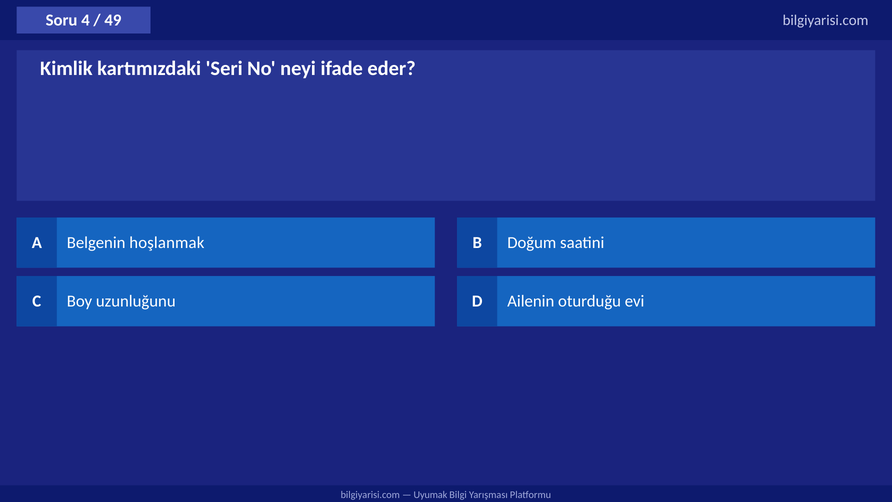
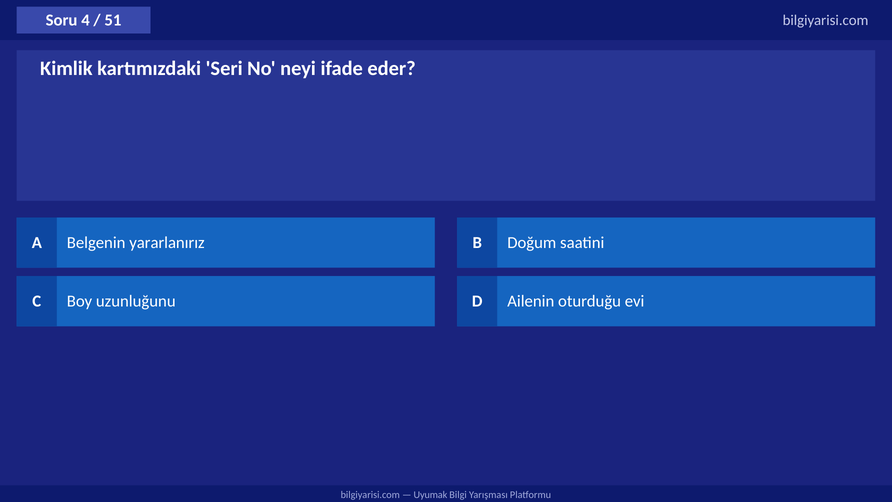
49: 49 -> 51 (113, 20)
hoşlanmak: hoşlanmak -> yararlanırız (167, 243)
